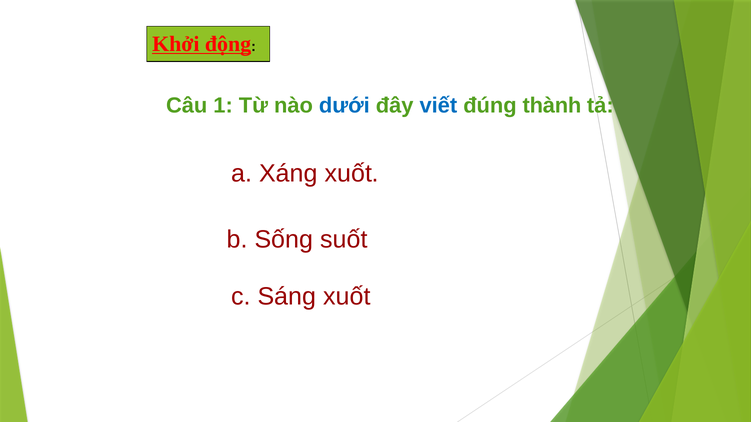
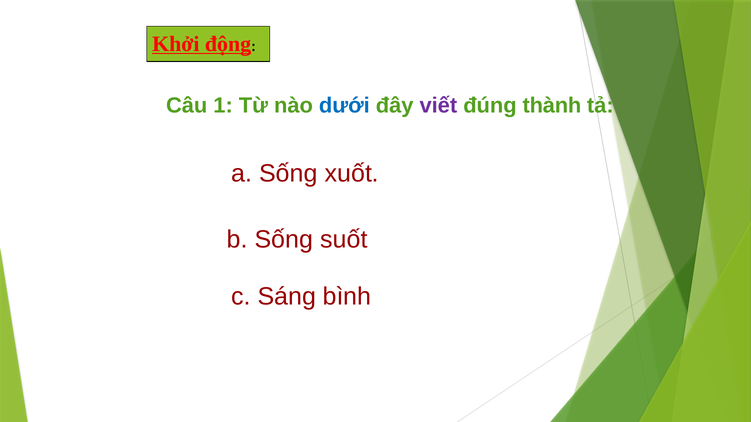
viết colour: blue -> purple (438, 105)
a Xáng: Xáng -> Sống (288, 174)
Sáng xuốt: xuốt -> bình (347, 297)
